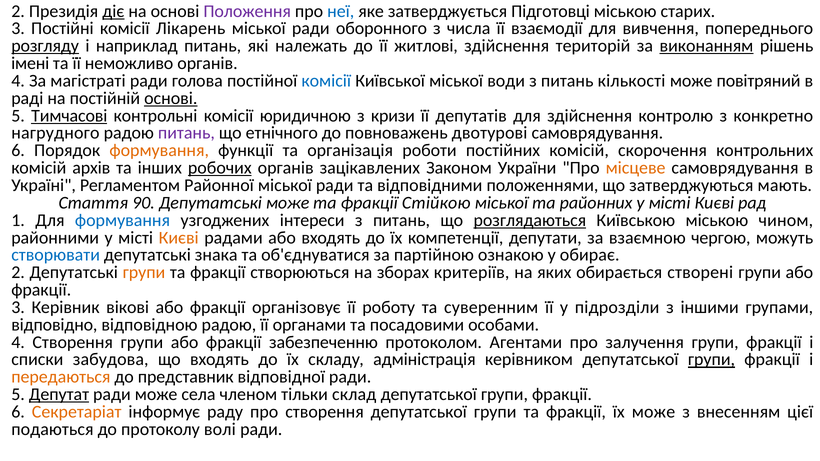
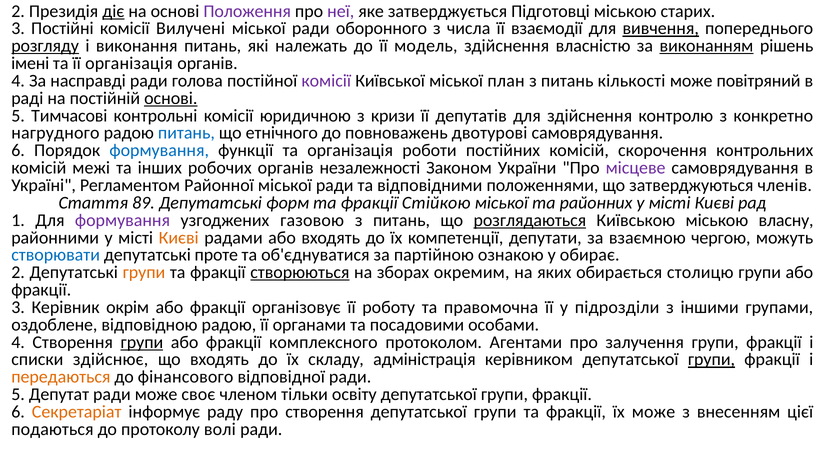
неї colour: blue -> purple (341, 11)
Лікарень: Лікарень -> Вилучені (191, 29)
вивчення underline: none -> present (661, 29)
наприклад: наприклад -> виконання (137, 46)
житлові: житлові -> модель (426, 46)
територій: територій -> власністю (593, 46)
її неможливо: неможливо -> організація (129, 63)
магістраті: магістраті -> насправді (88, 81)
комісії colour: blue -> purple (326, 81)
води: води -> план (506, 81)
Тимчасові underline: present -> none (69, 116)
питань colour: purple -> blue (186, 133)
формування colour: orange -> blue (159, 151)
архів: архів -> межі (91, 168)
робочих underline: present -> none (220, 168)
зацікавлених: зацікавлених -> незалежності (370, 168)
місцеве colour: orange -> purple (636, 168)
мають: мають -> членів (785, 185)
90: 90 -> 89 (144, 203)
Депутатські може: може -> форм (288, 203)
формування colour: blue -> purple (123, 220)
інтереси: інтереси -> газовою (312, 220)
чином: чином -> власну (786, 220)
знака: знака -> проте (216, 255)
створюються underline: none -> present (300, 273)
критеріїв: критеріїв -> окремим (472, 273)
створені: створені -> столицю (700, 273)
вікові: вікові -> окрім (128, 307)
суверенним: суверенним -> правомочна (491, 307)
відповідно: відповідно -> оздоблене (54, 325)
групи underline: none -> present (142, 342)
забезпеченню: забезпеченню -> комплексного (323, 342)
забудова: забудова -> здійснює (111, 360)
представник: представник -> фінансового (186, 377)
Депутат underline: present -> none (59, 395)
села: села -> своє (198, 395)
склад: склад -> освіту (354, 395)
